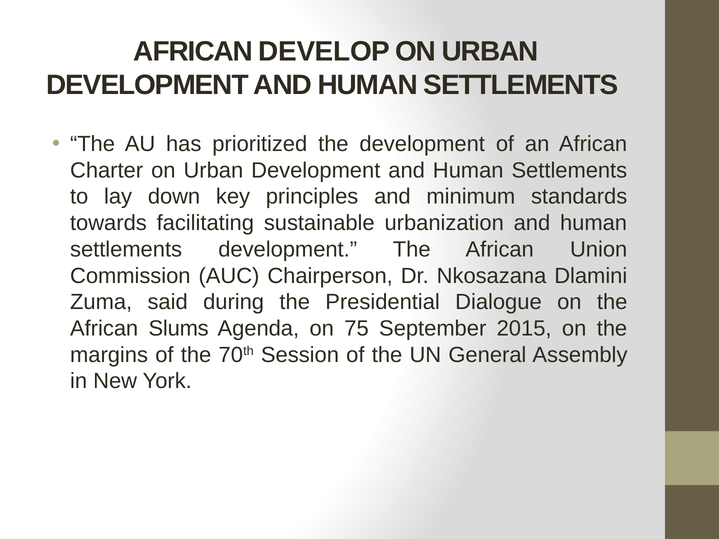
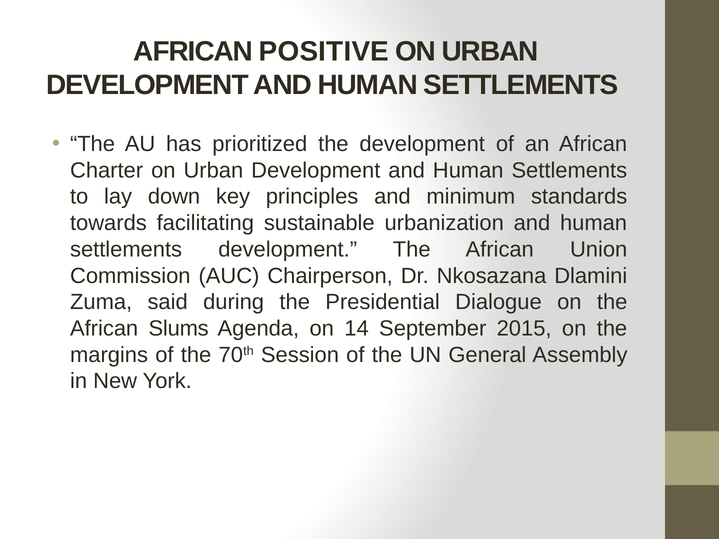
DEVELOP: DEVELOP -> POSITIVE (324, 52)
75: 75 -> 14 (357, 329)
